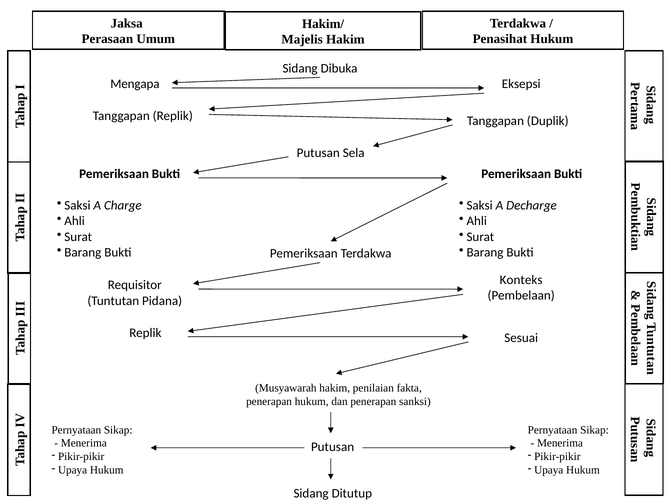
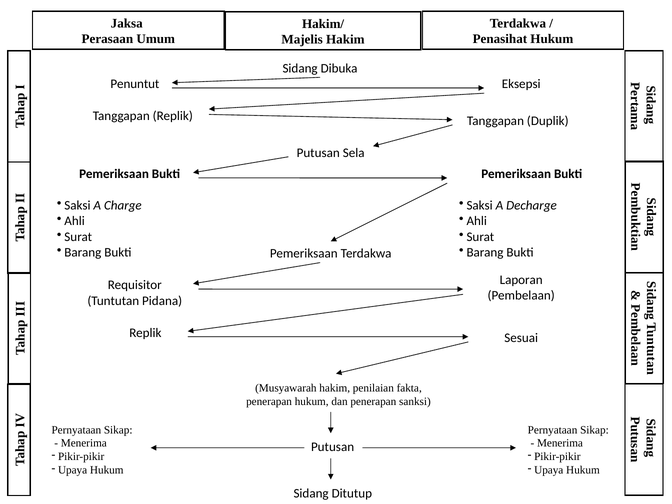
Mengapa: Mengapa -> Penuntut (135, 84)
Konteks: Konteks -> Laporan (521, 280)
